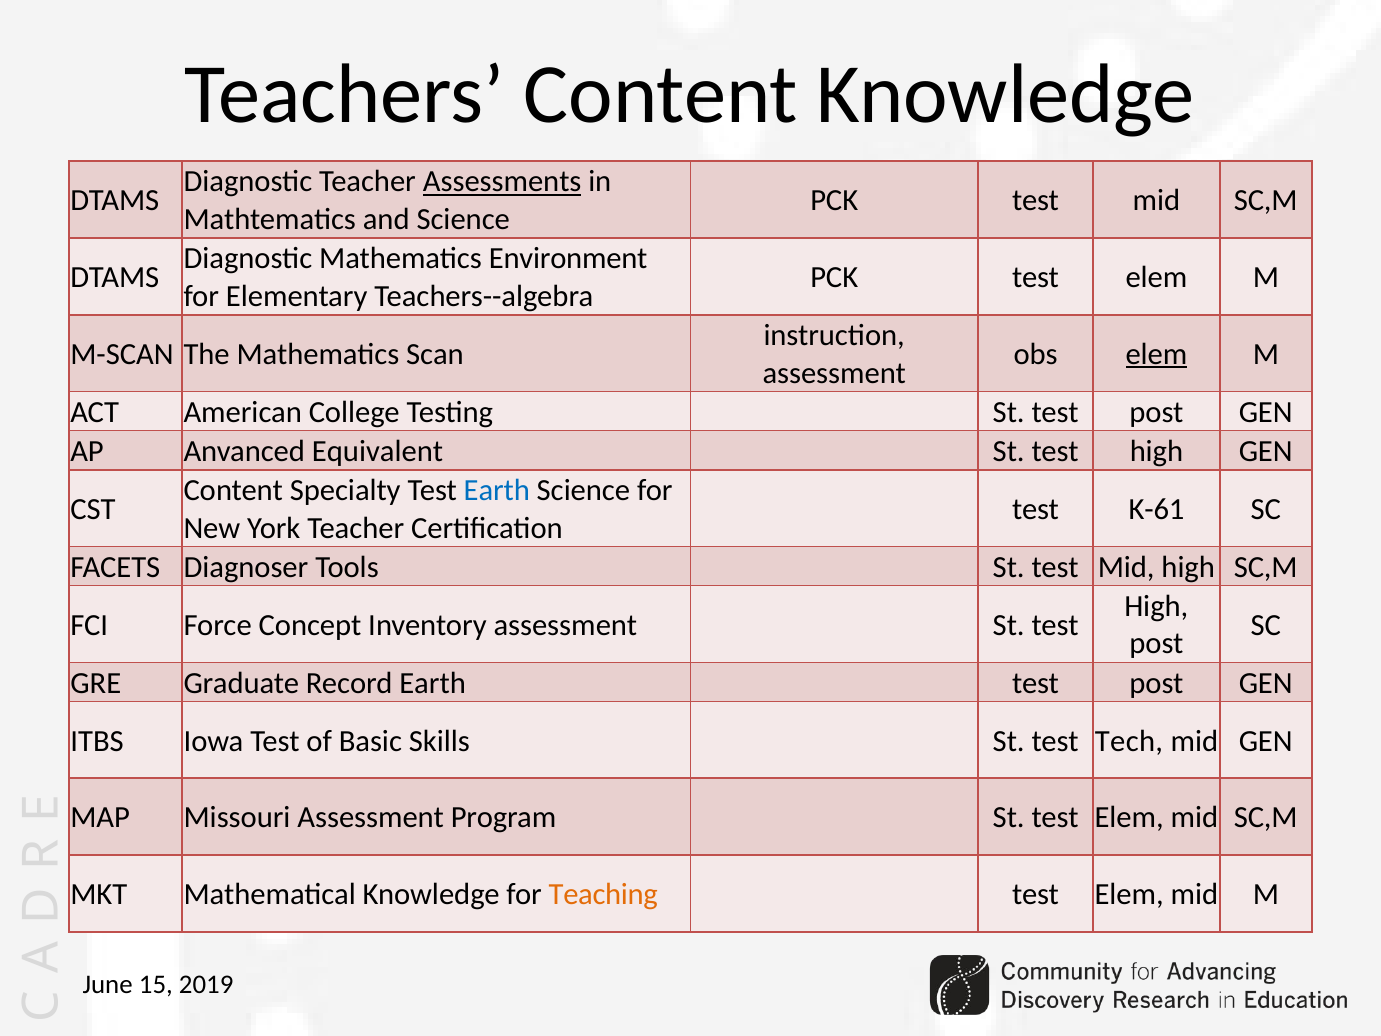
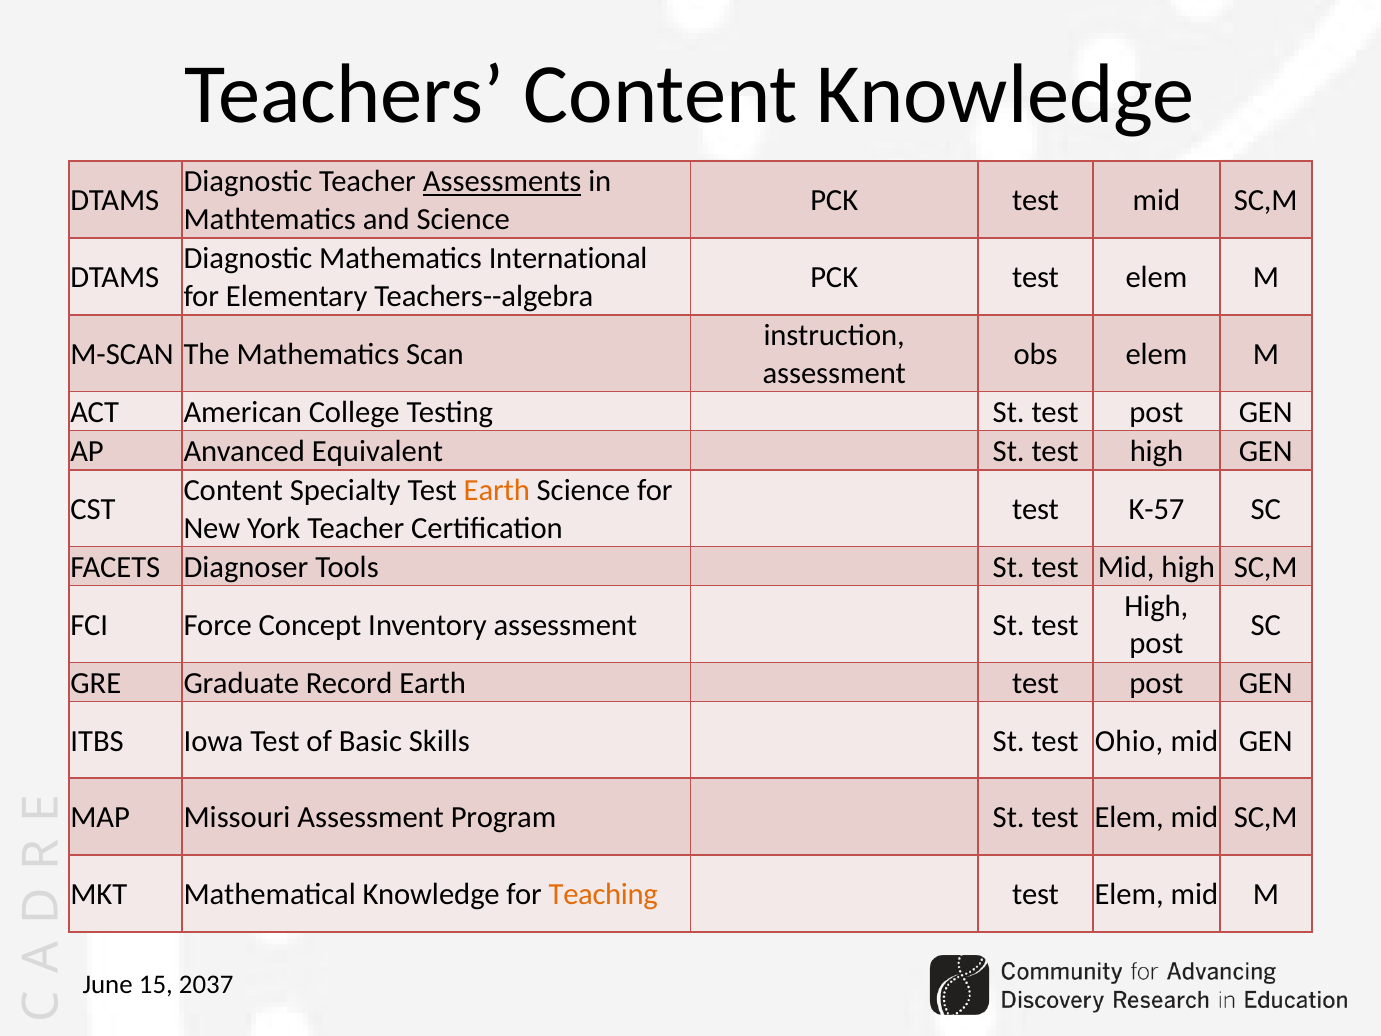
Environment: Environment -> International (568, 259)
elem underline: present -> none (1156, 354)
Earth colour: blue -> orange (497, 490)
K-61: K-61 -> K-57 (1157, 509)
Tech: Tech -> Ohio (1129, 741)
2019: 2019 -> 2037 (206, 985)
